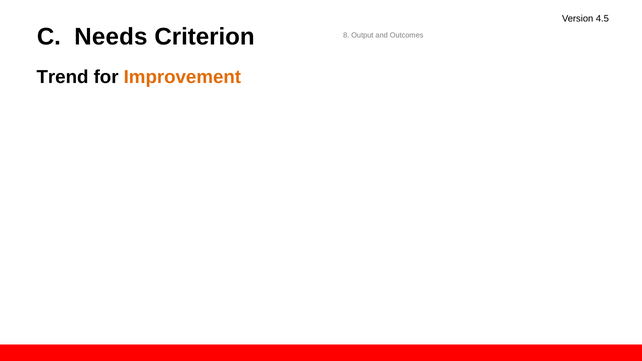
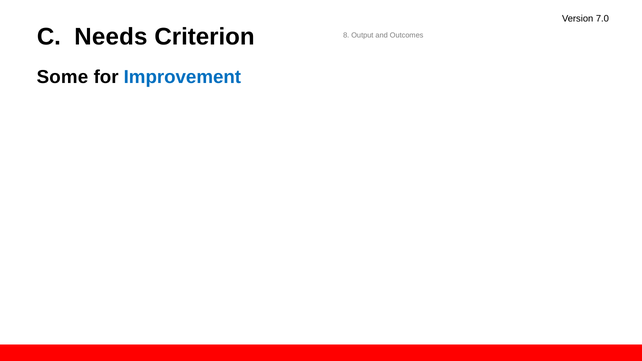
4.5: 4.5 -> 7.0 (602, 19)
Trend: Trend -> Some (62, 77)
Improvement colour: orange -> blue (182, 77)
